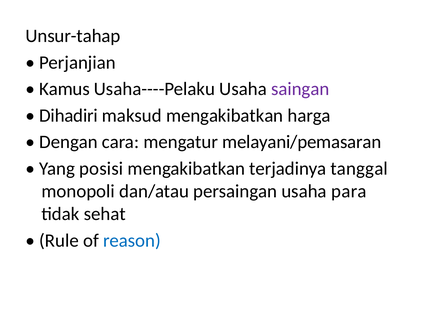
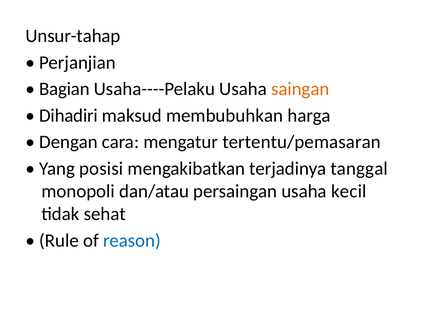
Kamus: Kamus -> Bagian (64, 89)
saingan colour: purple -> orange (300, 89)
maksud mengakibatkan: mengakibatkan -> membubuhkan (225, 115)
melayani/pemasaran: melayani/pemasaran -> tertentu/pemasaran (302, 142)
para: para -> kecil (349, 191)
